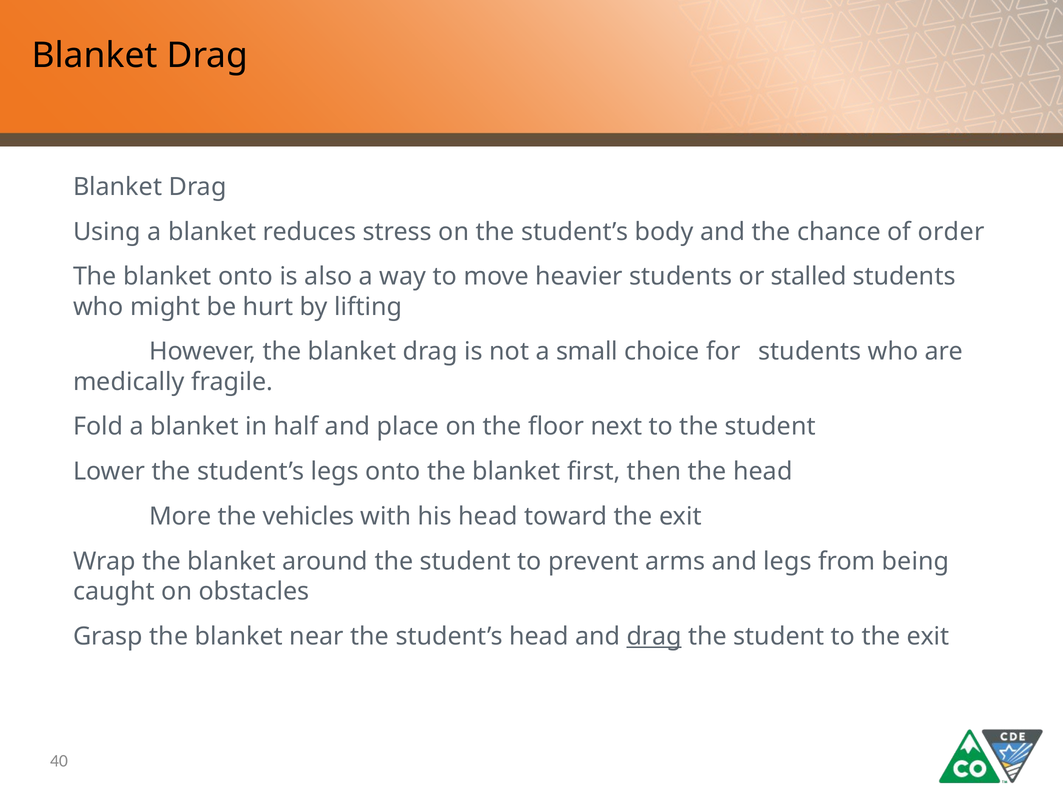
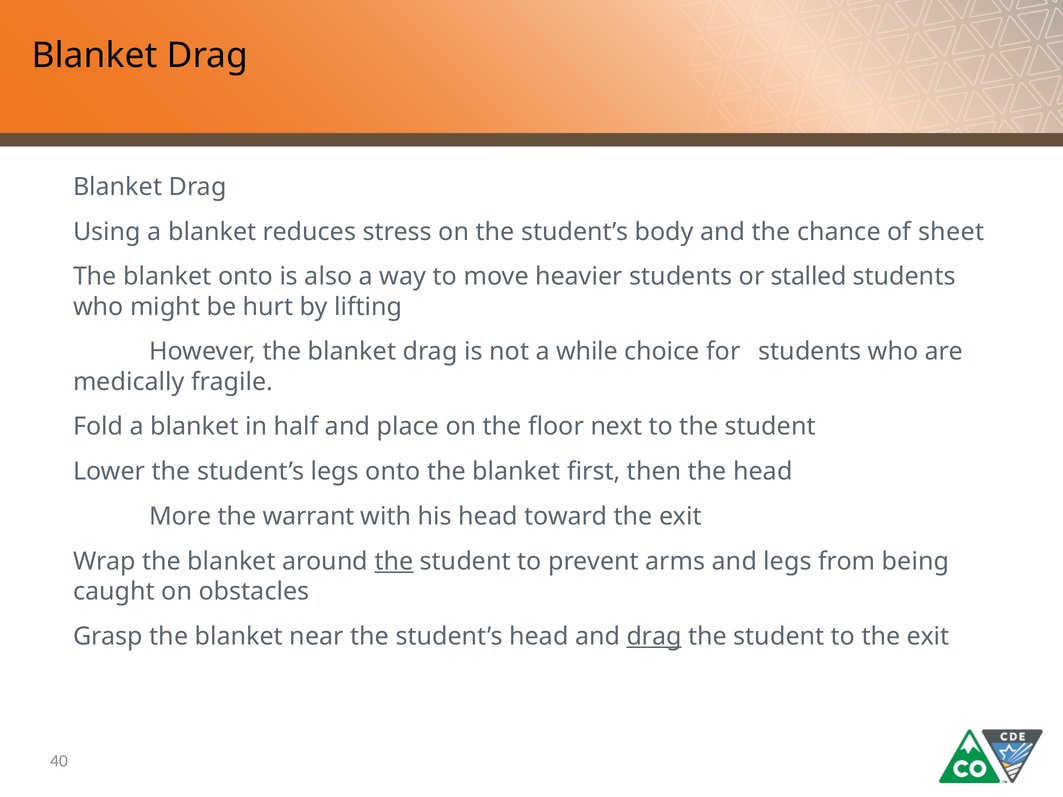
order: order -> sheet (951, 232)
small: small -> while (587, 352)
vehicles: vehicles -> warrant (309, 517)
the underline: none -> present (394, 562)
